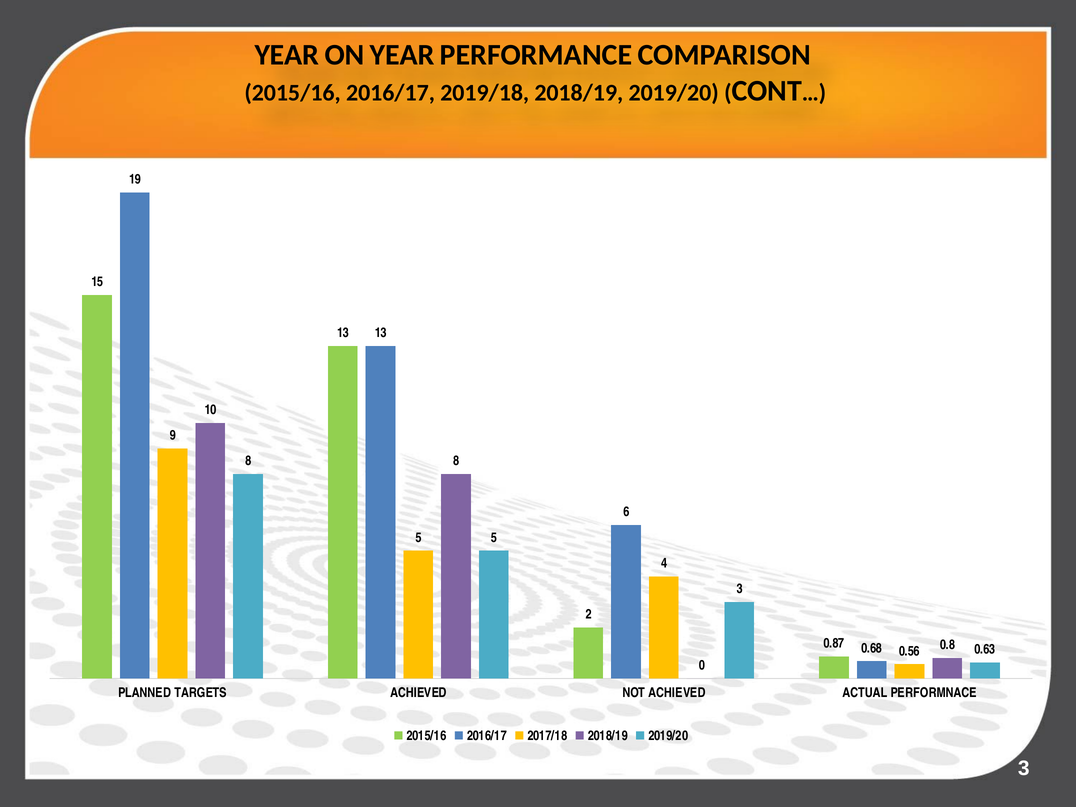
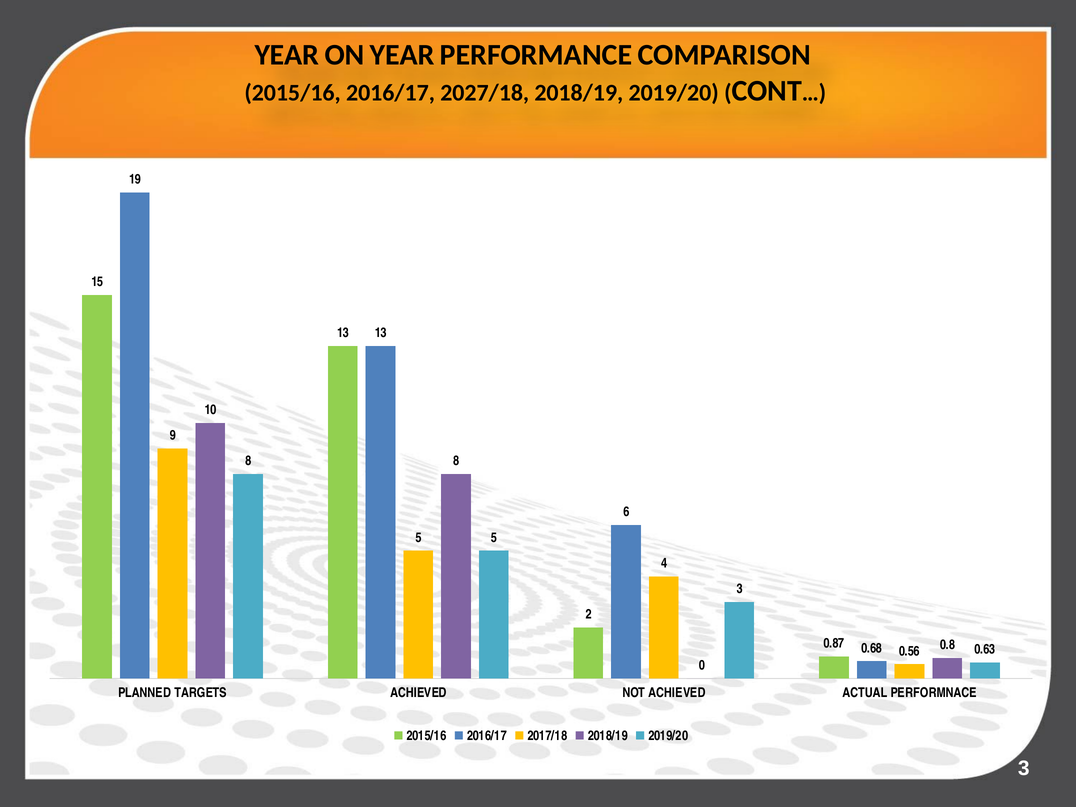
2019/18: 2019/18 -> 2027/18 (485, 93)
